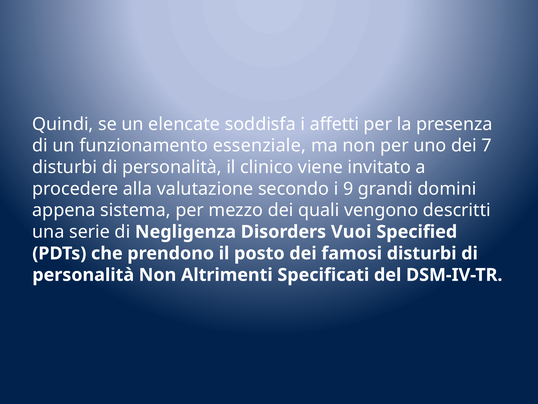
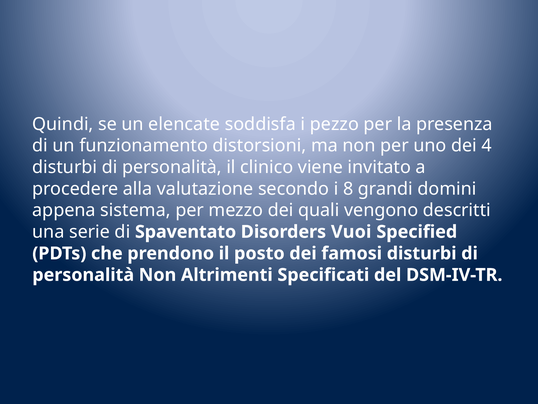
affetti: affetti -> pezzo (334, 124)
essenziale: essenziale -> distorsioni (259, 146)
7: 7 -> 4 (487, 146)
9: 9 -> 8 (348, 189)
Negligenza: Negligenza -> Spaventato (186, 232)
